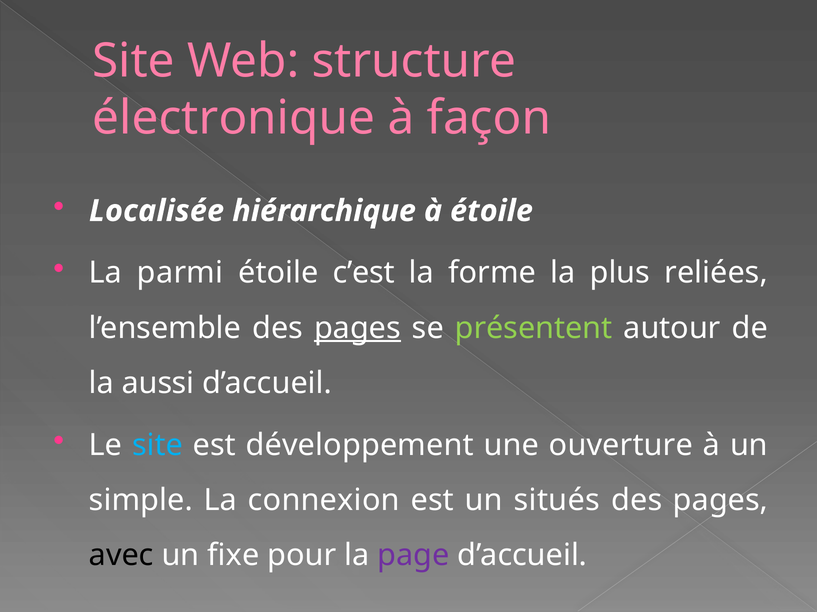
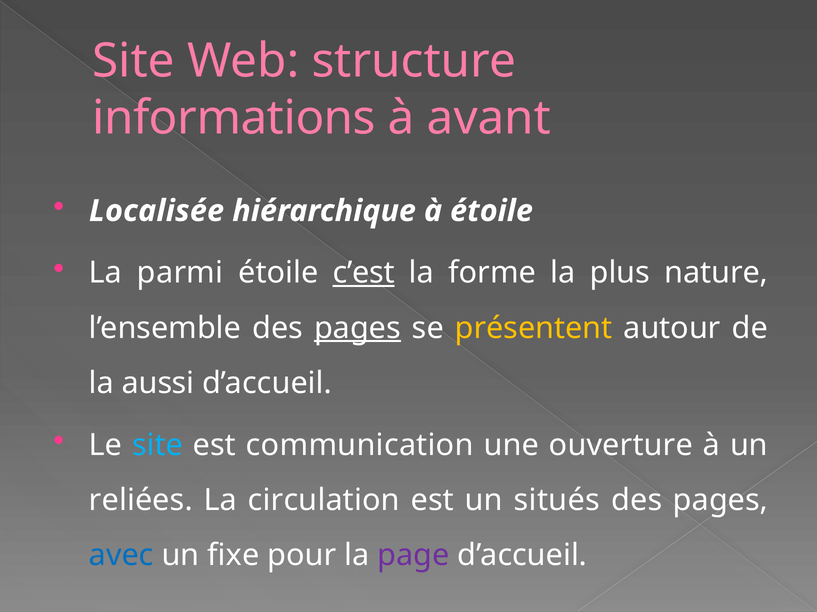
électronique: électronique -> informations (234, 118)
façon: façon -> avant (489, 118)
c’est underline: none -> present (364, 273)
reliées: reliées -> nature (716, 273)
présentent colour: light green -> yellow (534, 328)
développement: développement -> communication (360, 446)
simple: simple -> reliées (141, 501)
connexion: connexion -> circulation (324, 501)
avec colour: black -> blue (121, 556)
